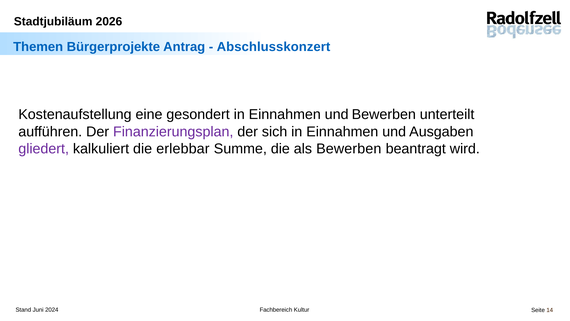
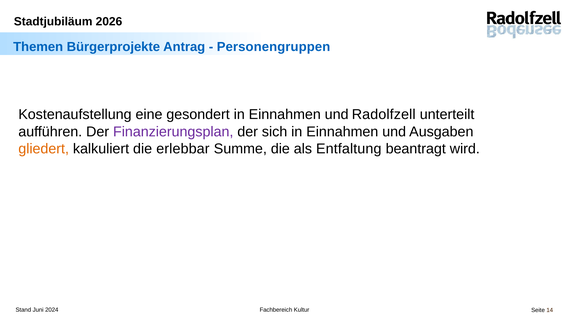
Abschlusskonzert: Abschlusskonzert -> Personengruppen (273, 47)
und Bewerben: Bewerben -> Radolfzell (384, 114)
gliedert colour: purple -> orange (44, 149)
Bewerben: Bewerben -> Entfaltung (349, 149)
